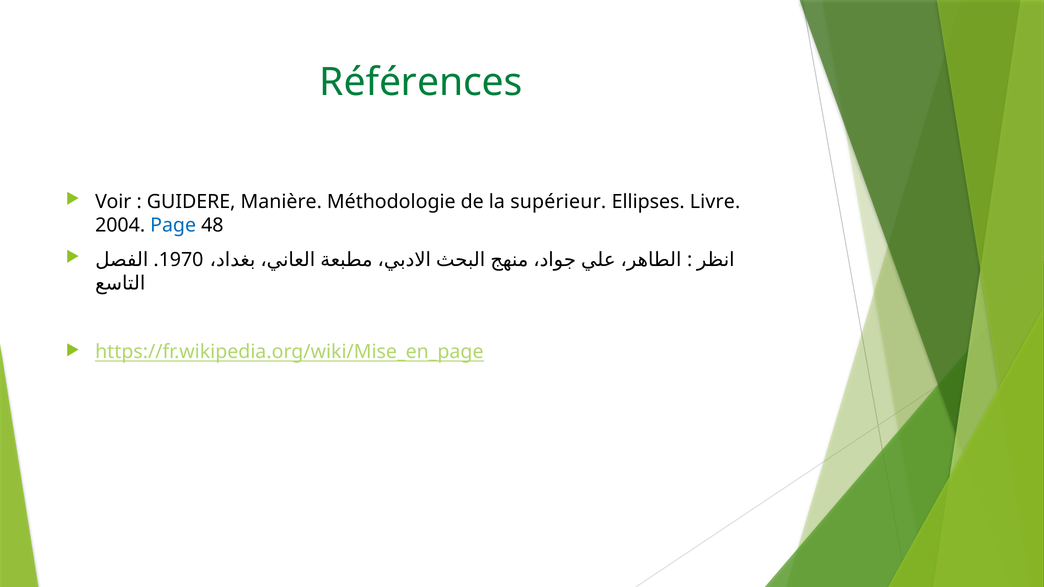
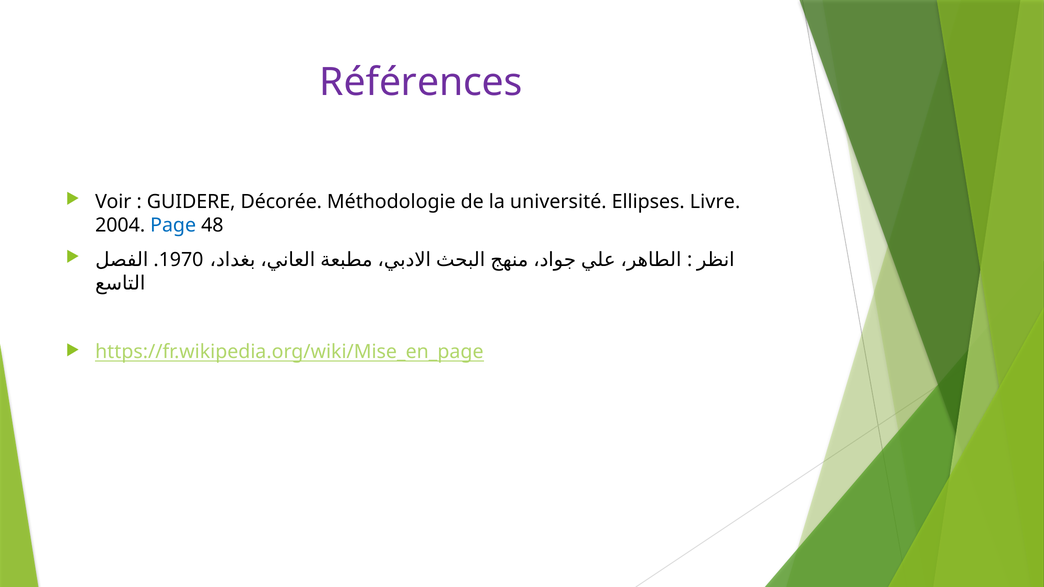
Références colour: green -> purple (421, 82)
Manière: Manière -> Décorée (281, 202)
supérieur: supérieur -> université (558, 202)
